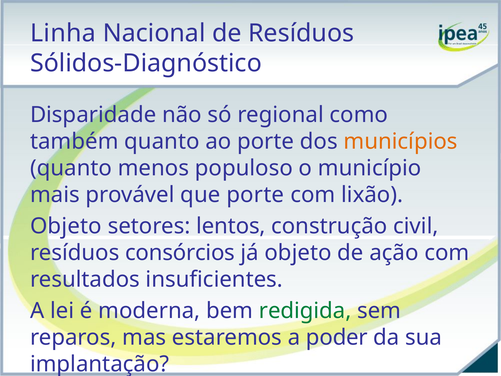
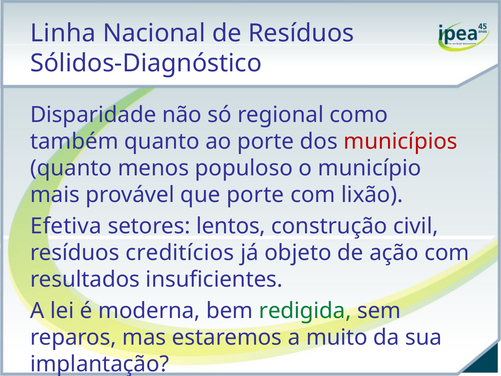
municípios colour: orange -> red (401, 141)
Objeto: Objeto -> Efetiva (66, 226)
consórcios: consórcios -> creditícios (180, 253)
poder: poder -> muito (337, 337)
